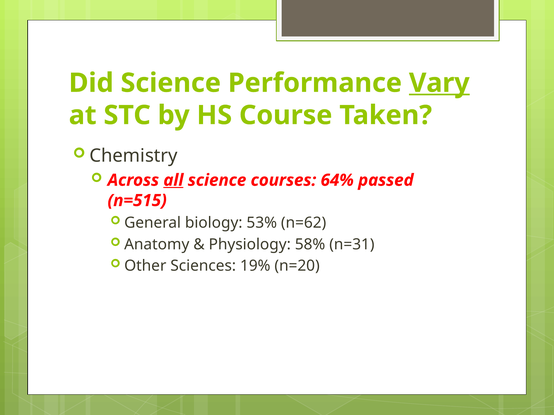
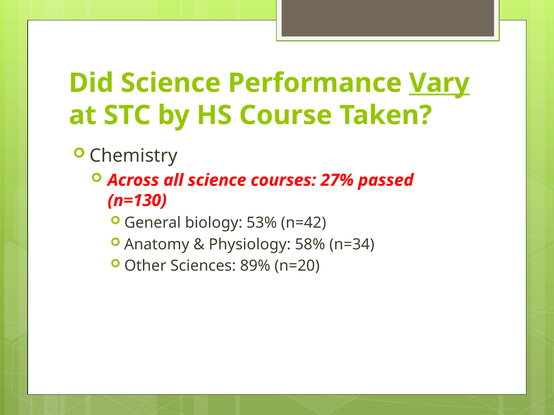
all underline: present -> none (173, 180)
64%: 64% -> 27% (337, 180)
n=515: n=515 -> n=130 (137, 201)
n=62: n=62 -> n=42 (304, 223)
n=31: n=31 -> n=34 (352, 245)
19%: 19% -> 89% (255, 266)
